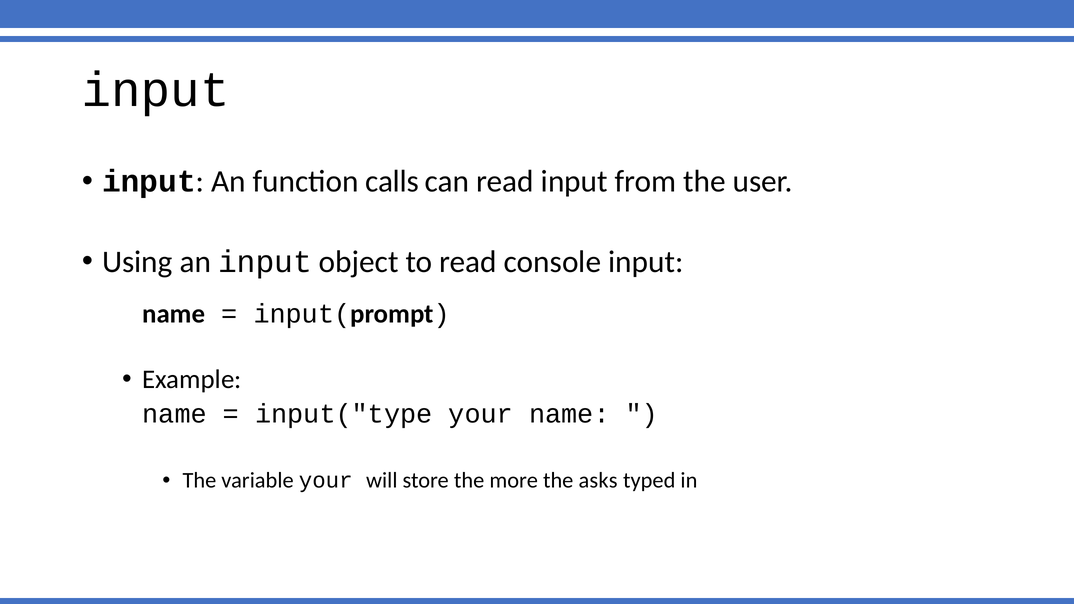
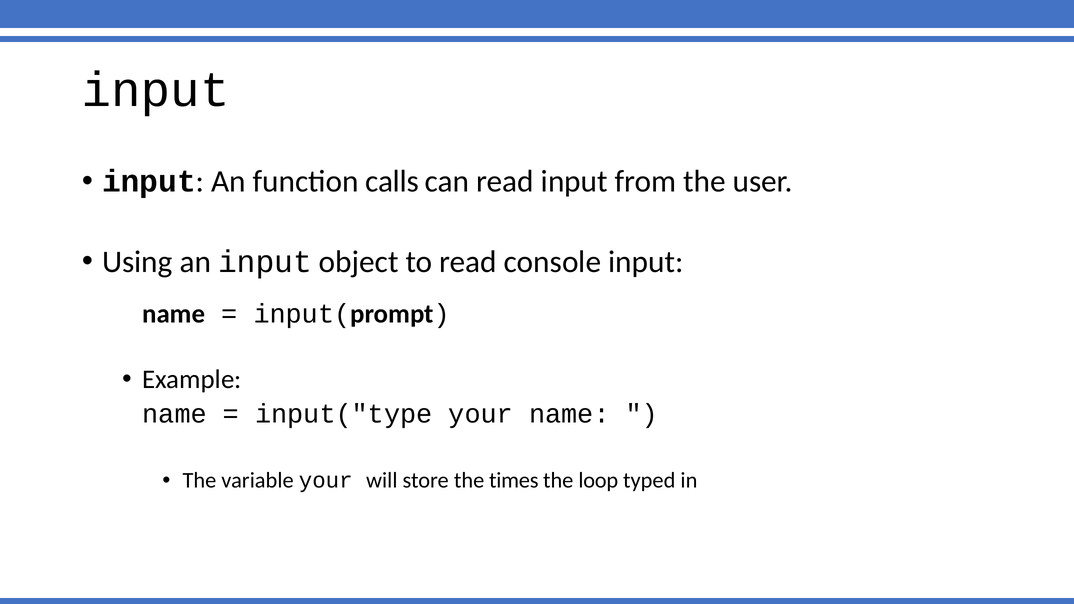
more: more -> times (514, 481)
asks: asks -> loop (598, 481)
